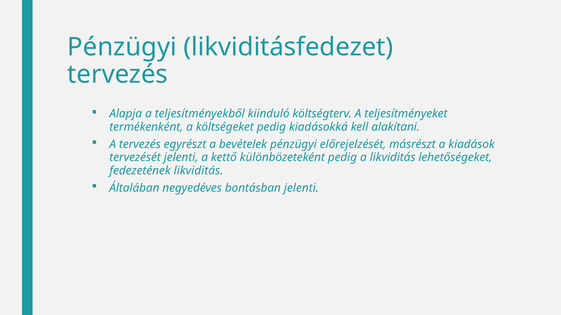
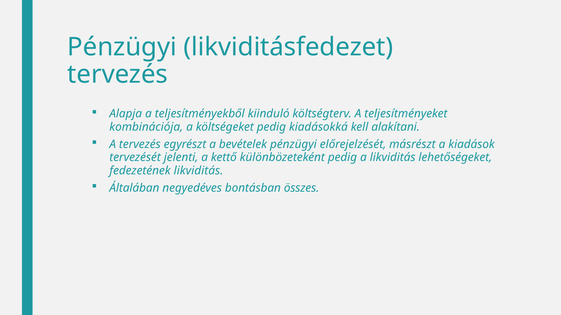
termékenként: termékenként -> kombinációja (146, 127)
bontásban jelenti: jelenti -> összes (301, 188)
